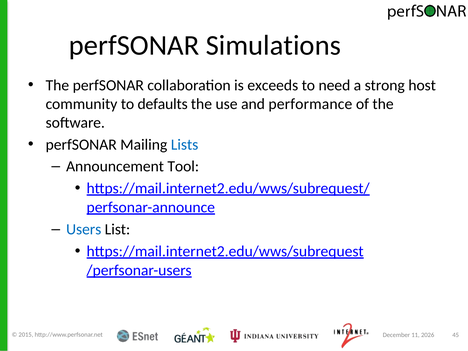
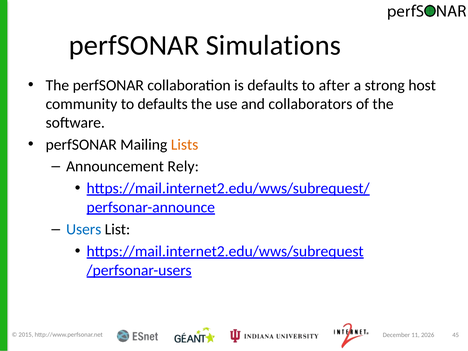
is exceeds: exceeds -> defaults (273, 85)
need: need -> after (334, 85)
performance: performance -> collaborators (310, 104)
Lists colour: blue -> orange (185, 145)
Tool: Tool -> Rely (183, 166)
